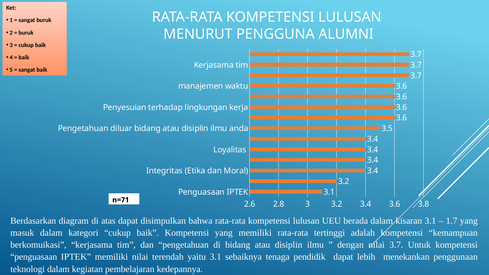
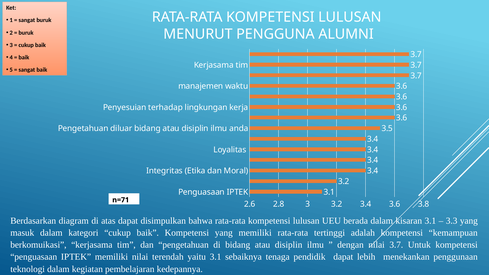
1.7: 1.7 -> 3.3 (452, 221)
